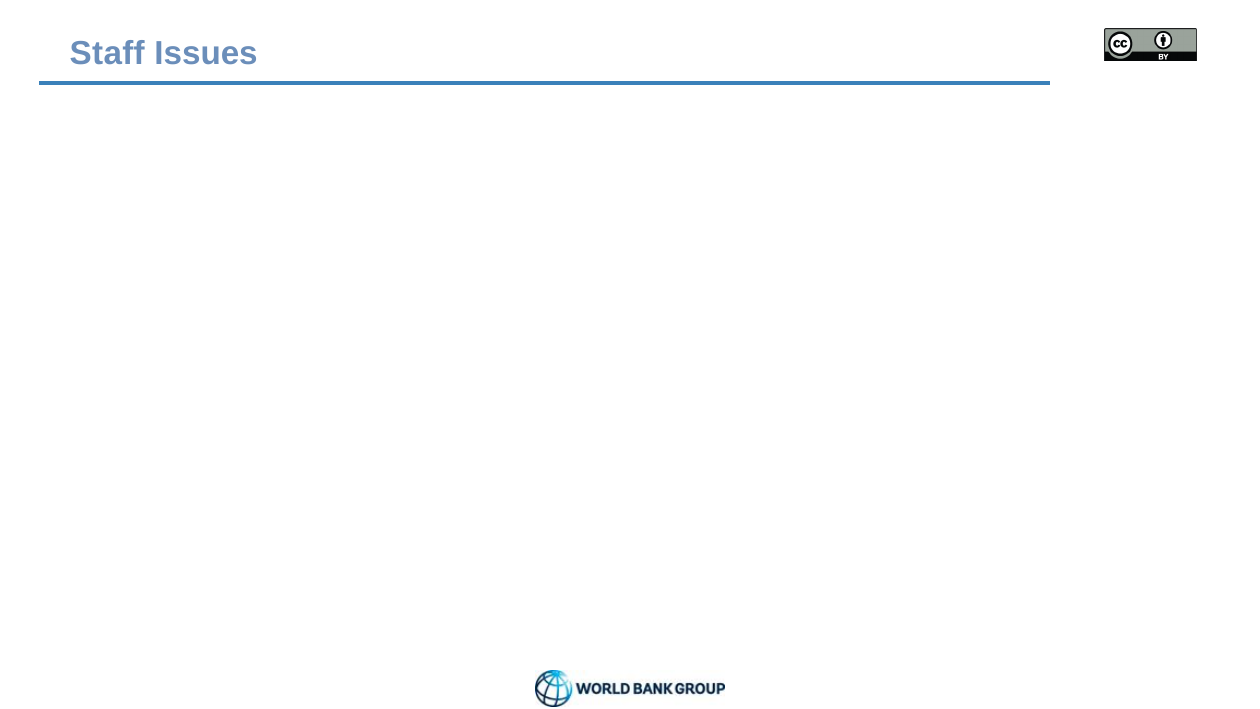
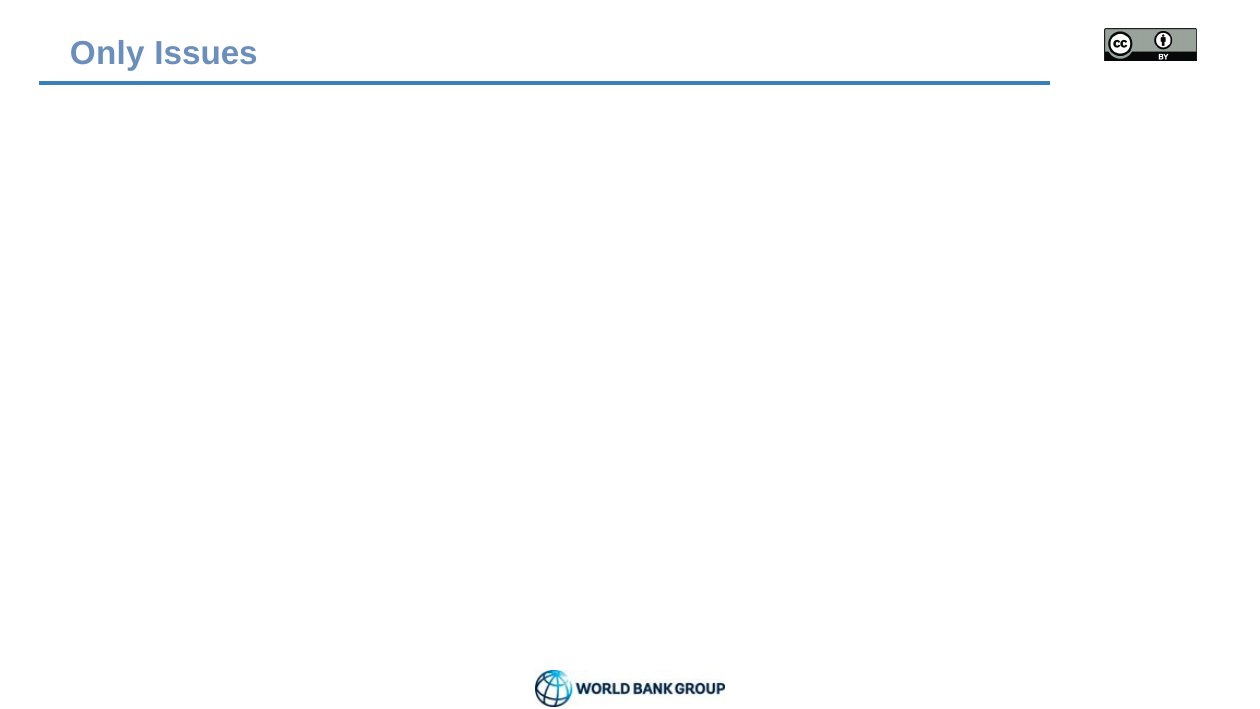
Staff: Staff -> Only (107, 54)
